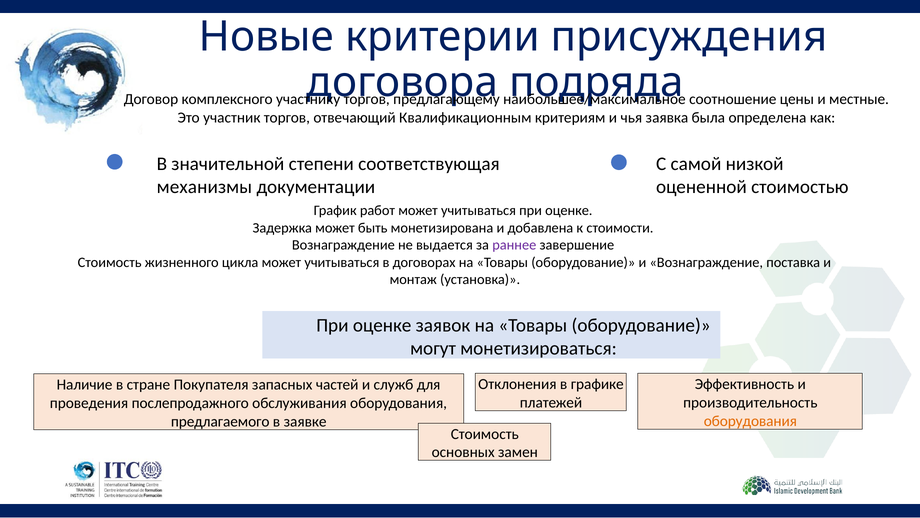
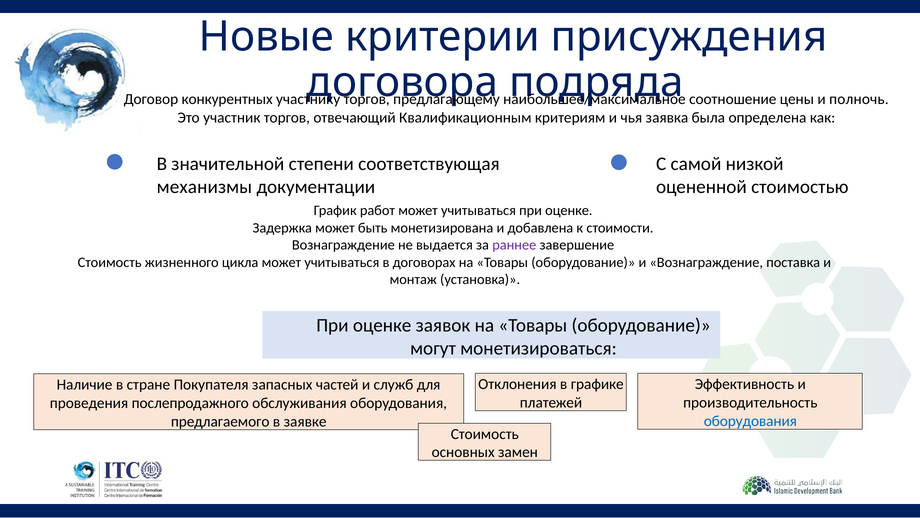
комплексного: комплексного -> конкурентных (227, 99)
местные: местные -> полночь (859, 99)
оборудования colour: orange -> blue (750, 421)
